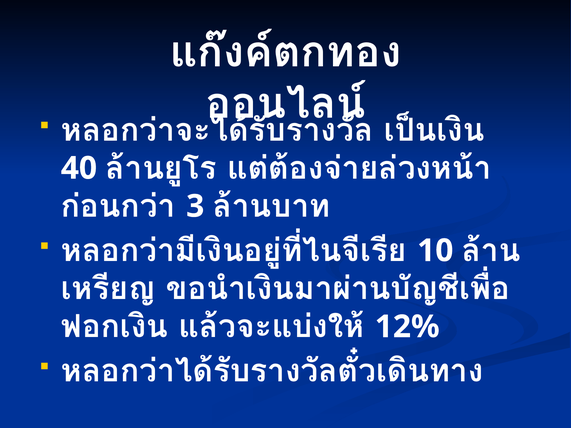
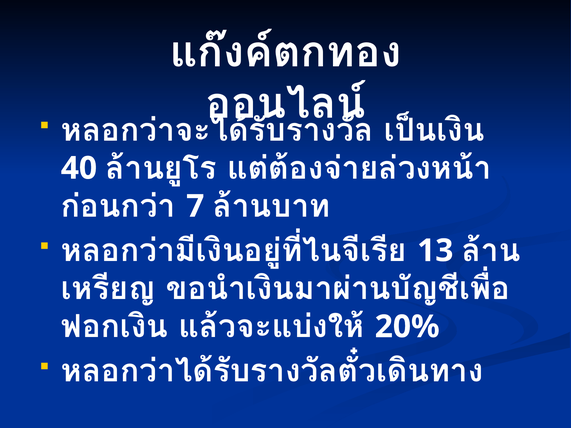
3: 3 -> 7 (195, 206)
10: 10 -> 13 (435, 251)
12%: 12% -> 20% (407, 327)
